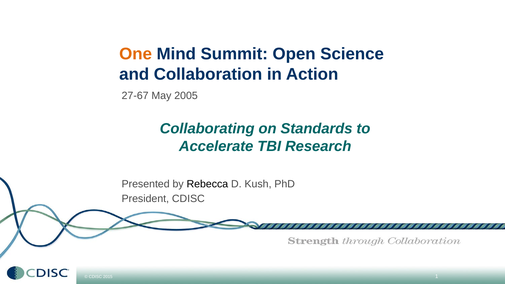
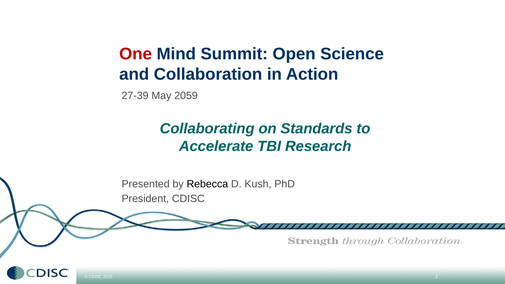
One colour: orange -> red (136, 54)
27-67: 27-67 -> 27-39 (135, 96)
2005: 2005 -> 2059 (186, 96)
